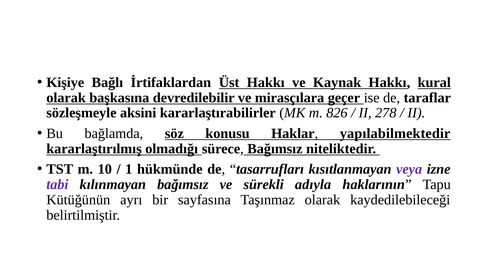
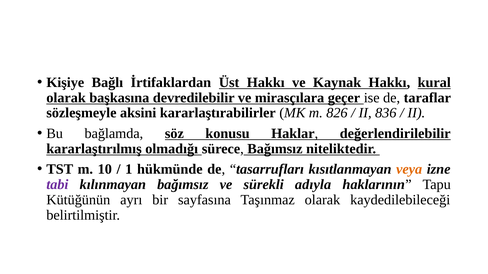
278: 278 -> 836 (386, 113)
yapılabilmektedir: yapılabilmektedir -> değerlendirilebilir (395, 134)
veya colour: purple -> orange (409, 169)
